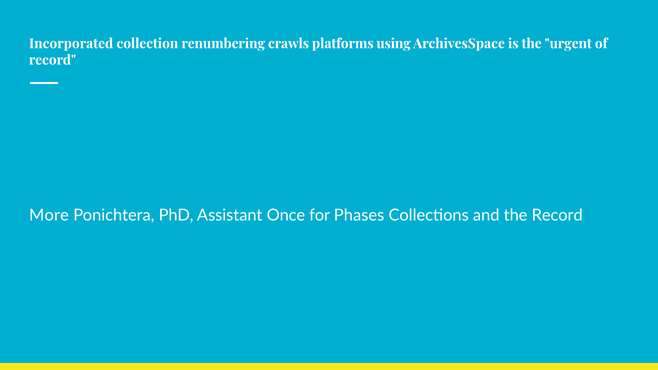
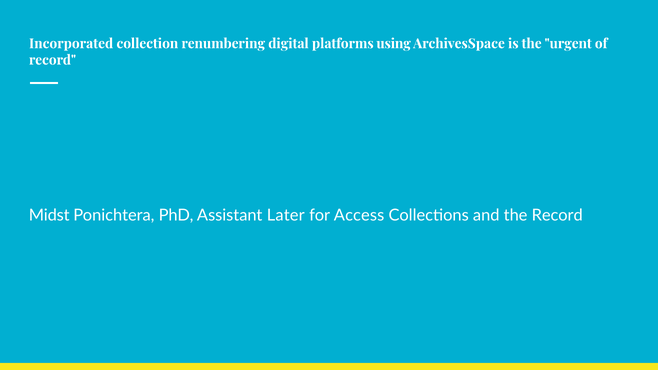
crawls: crawls -> digital (288, 44)
More: More -> Midst (49, 215)
Once: Once -> Later (286, 215)
Phases: Phases -> Access (359, 215)
